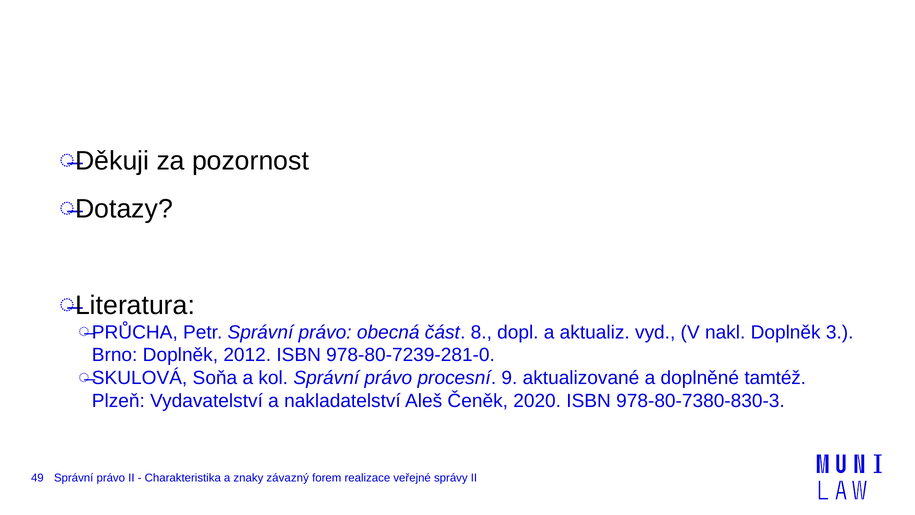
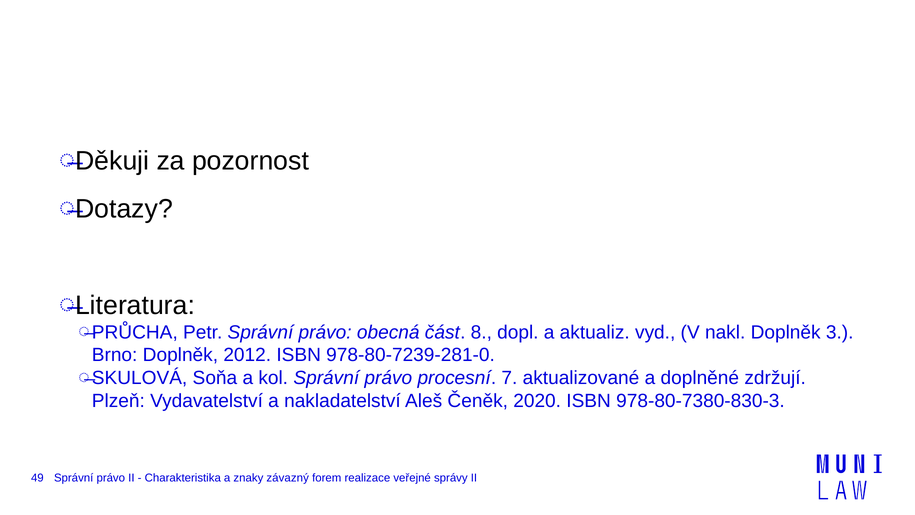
9: 9 -> 7 (509, 378)
tamtéž: tamtéž -> zdržují (775, 378)
